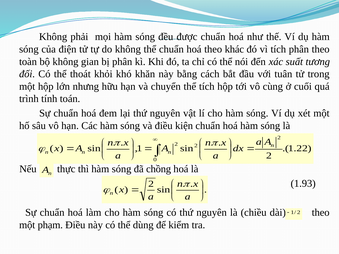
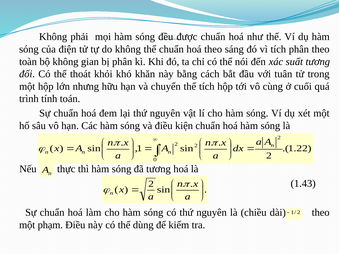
khác: khác -> sáng (234, 49)
đã chồng: chồng -> tương (159, 169)
1.93: 1.93 -> 1.43 (303, 184)
